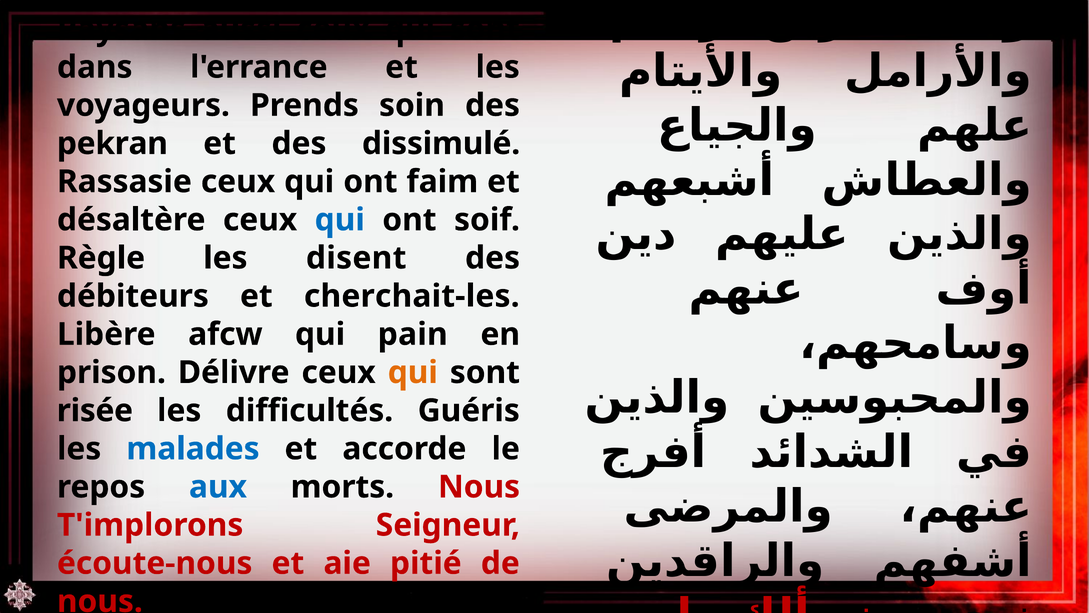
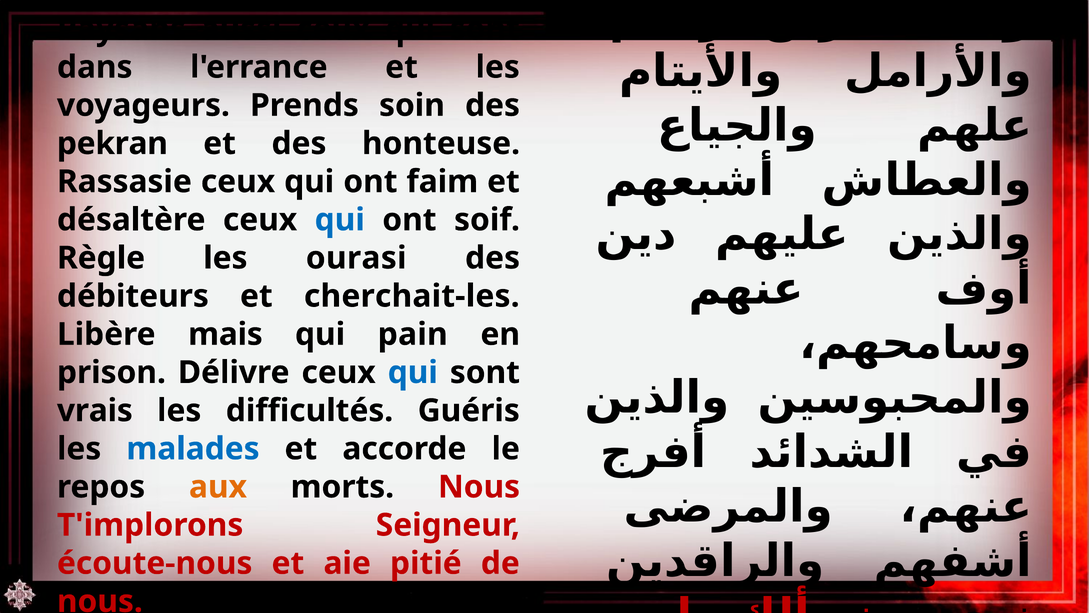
dissimulé: dissimulé -> honteuse (441, 143)
disent: disent -> ourasi (356, 258)
afcw: afcw -> mais (225, 334)
qui colour: orange -> blue (413, 372)
risée: risée -> vrais (95, 410)
aux colour: blue -> orange (218, 487)
